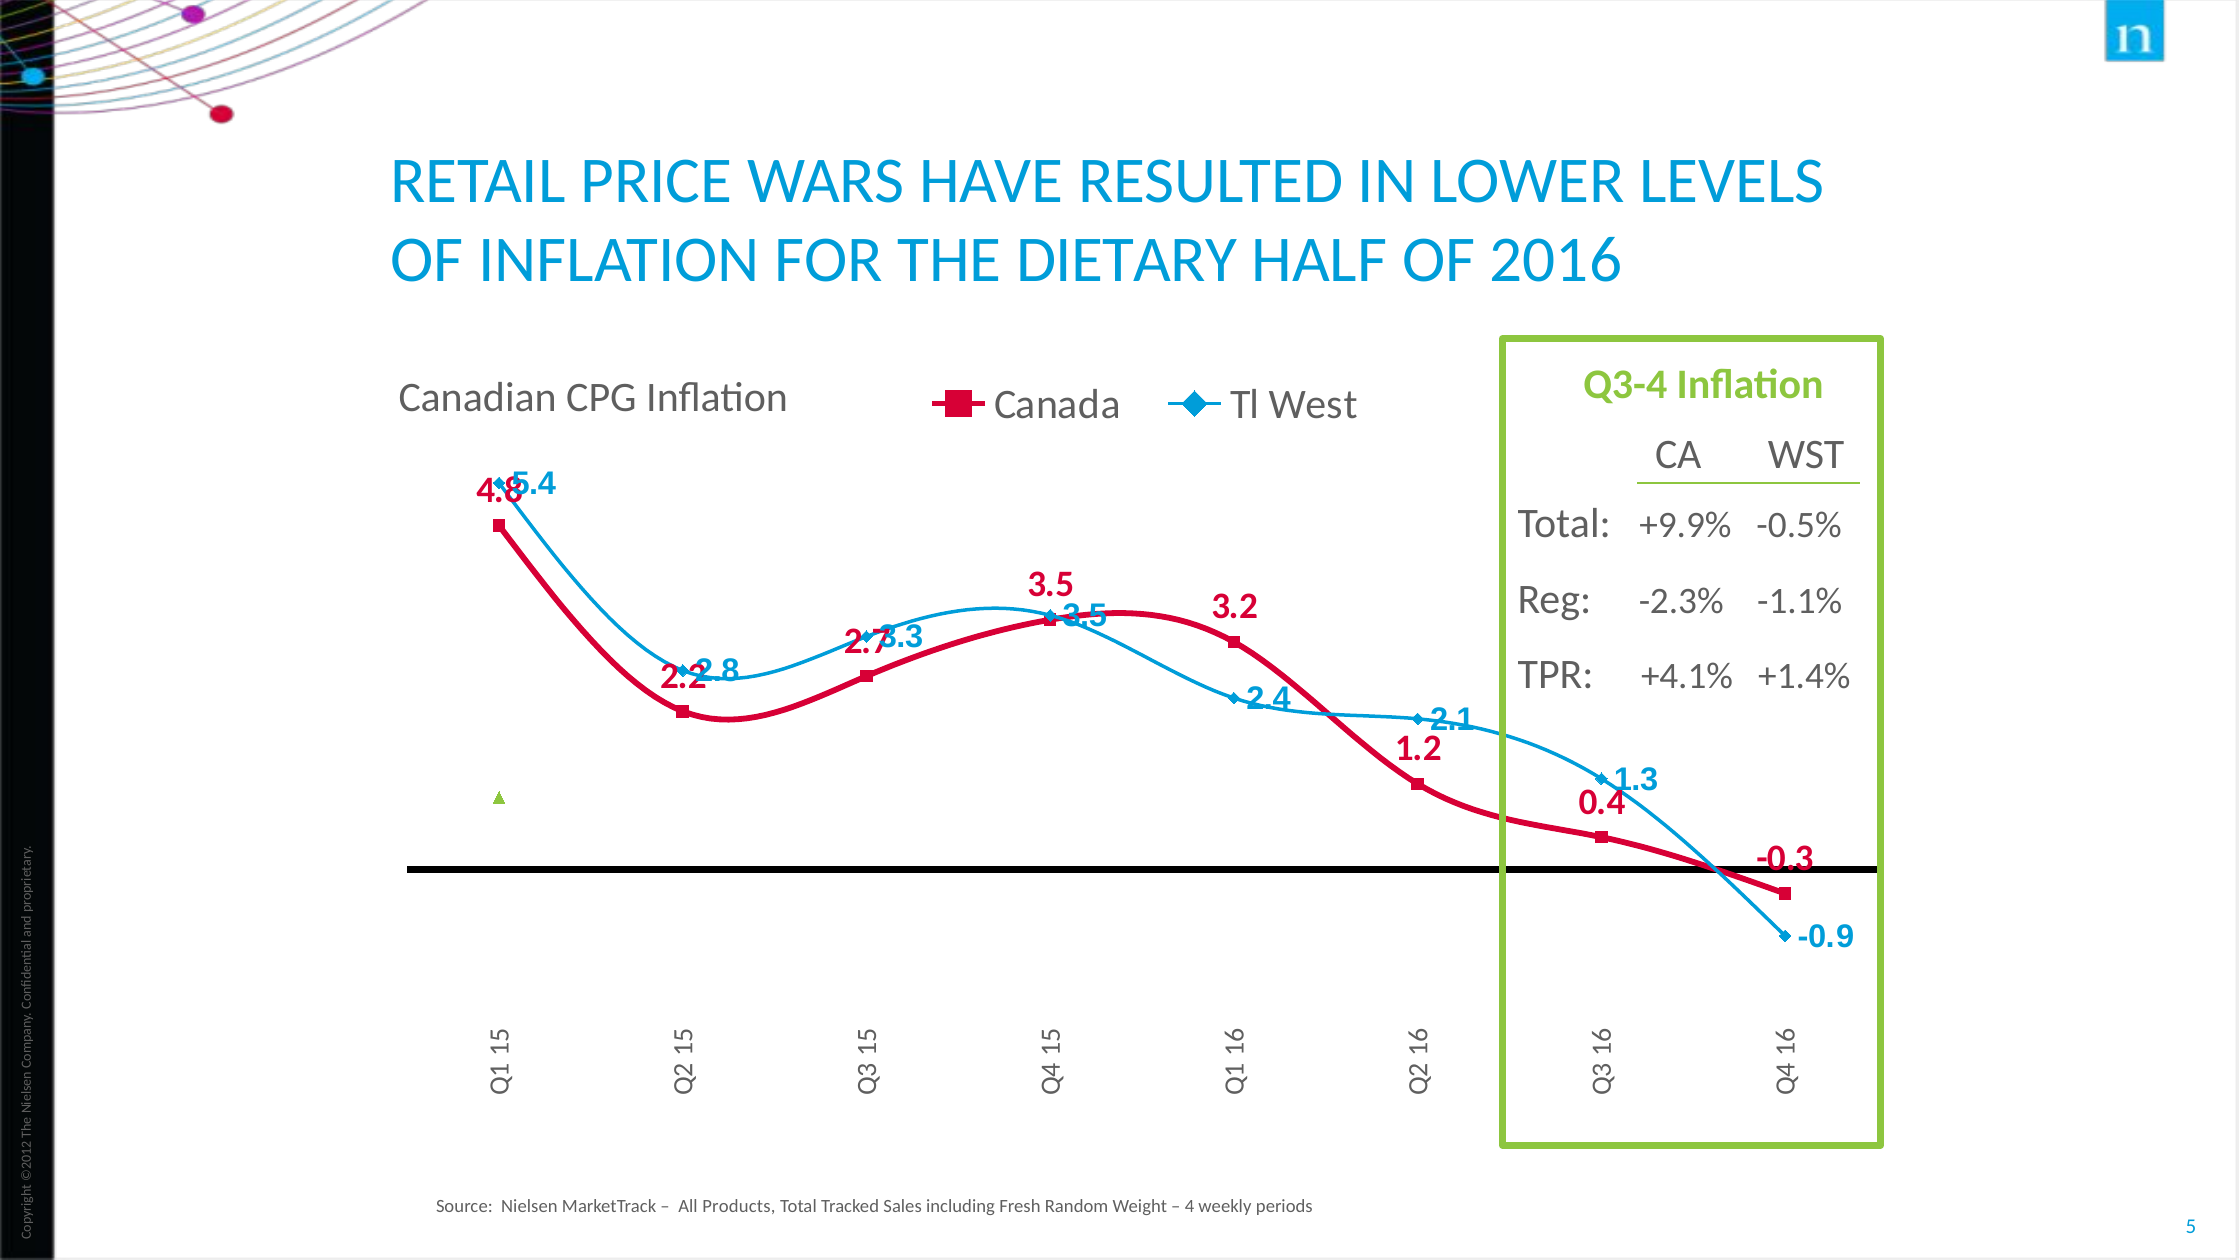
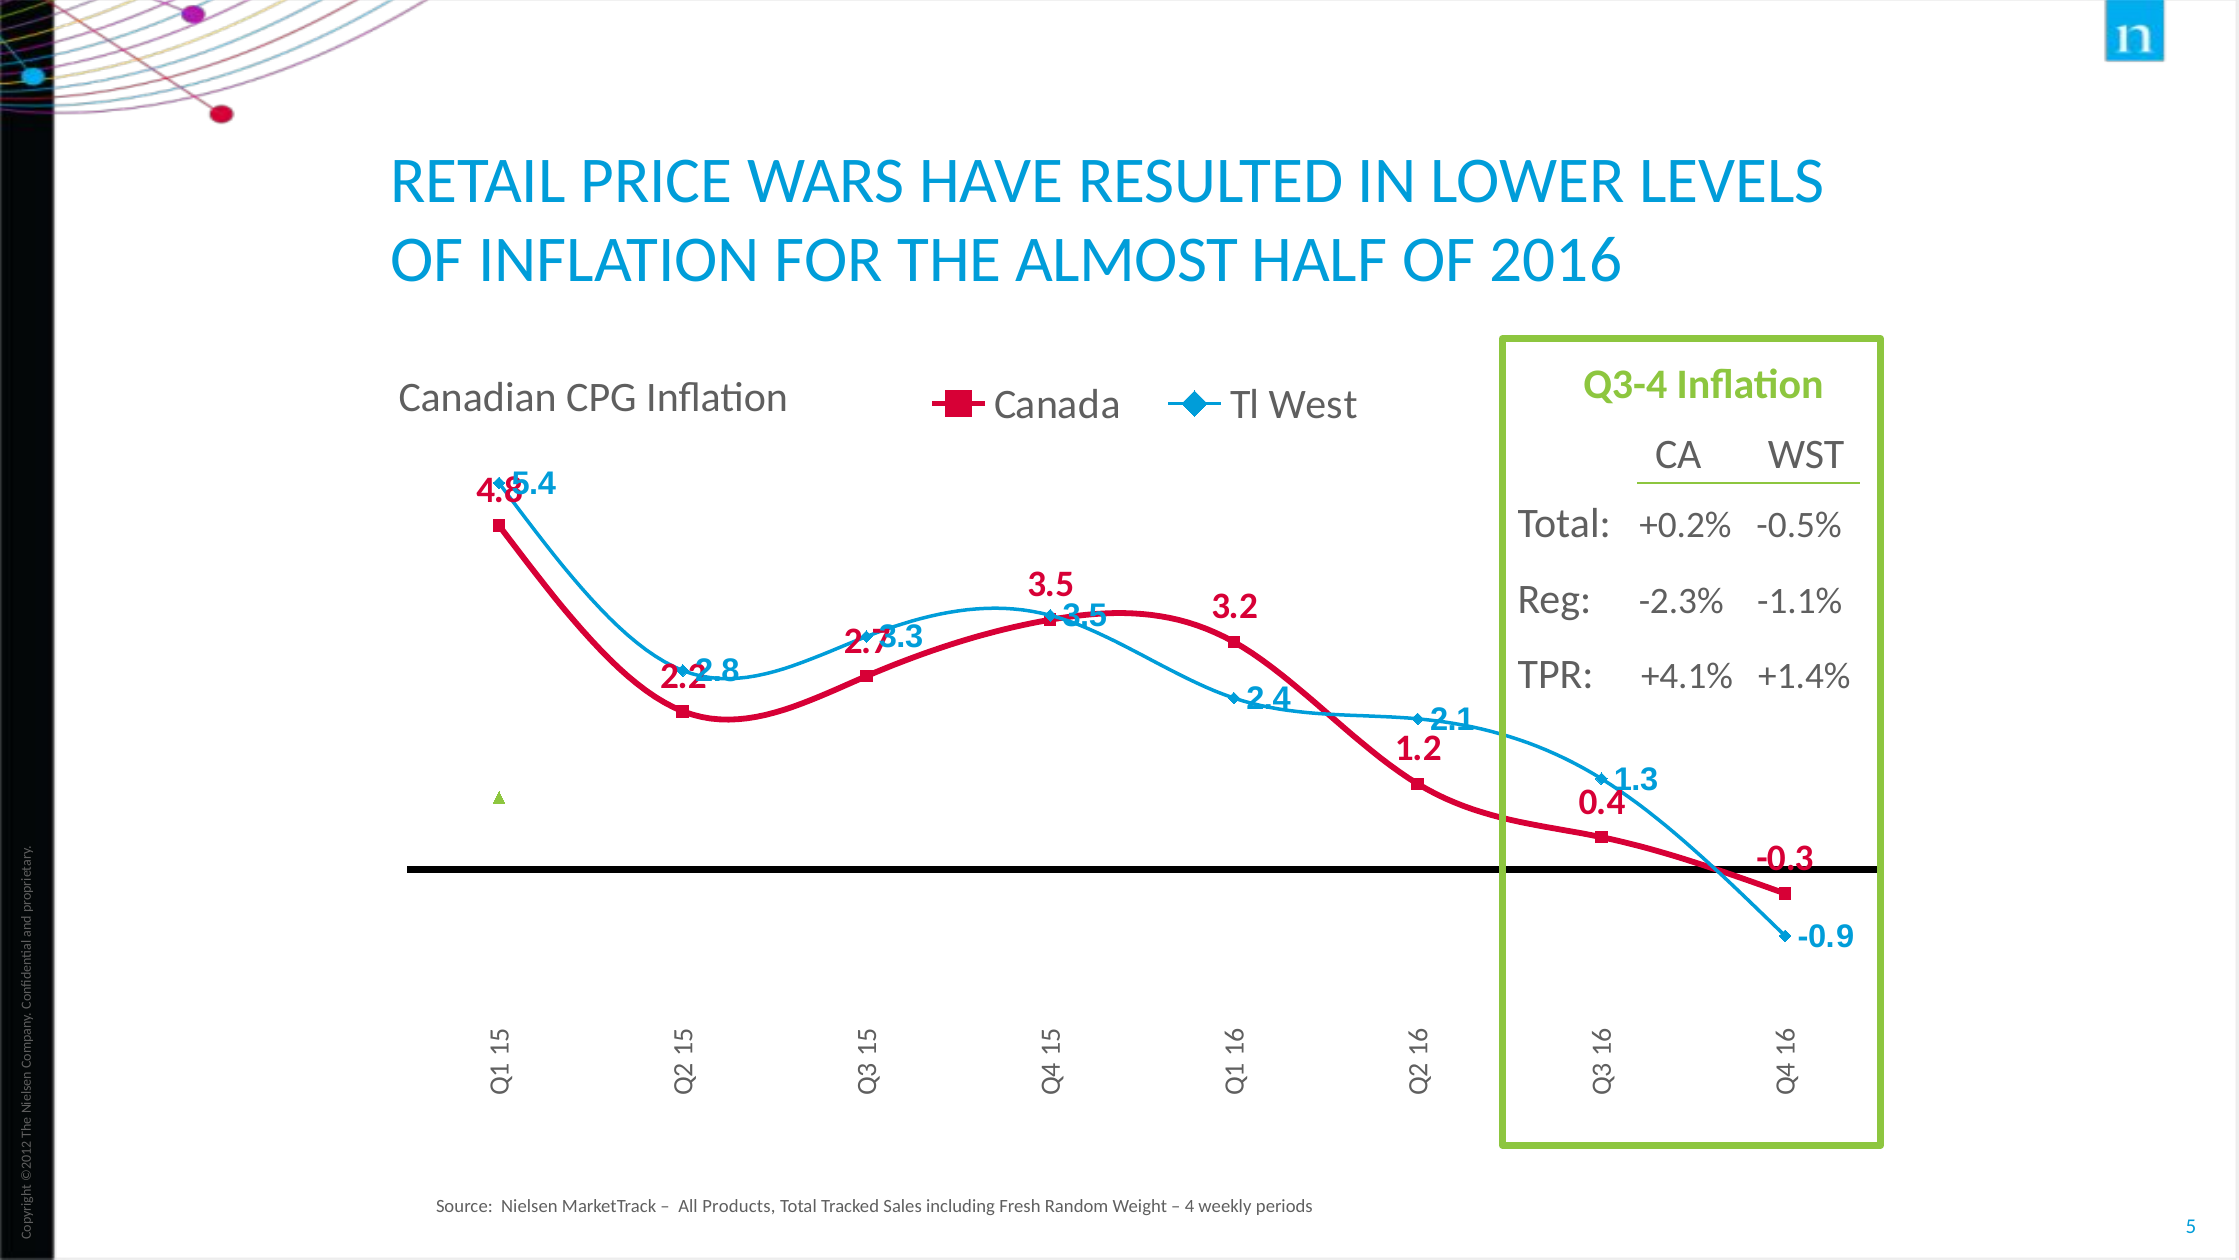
DIETARY: DIETARY -> ALMOST (1127, 259)
+9.9%: +9.9% -> +0.2% (1685, 525)
